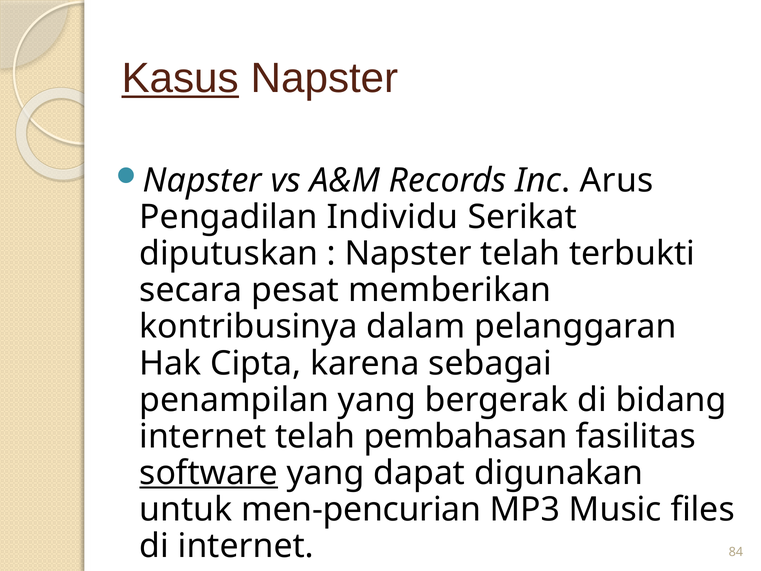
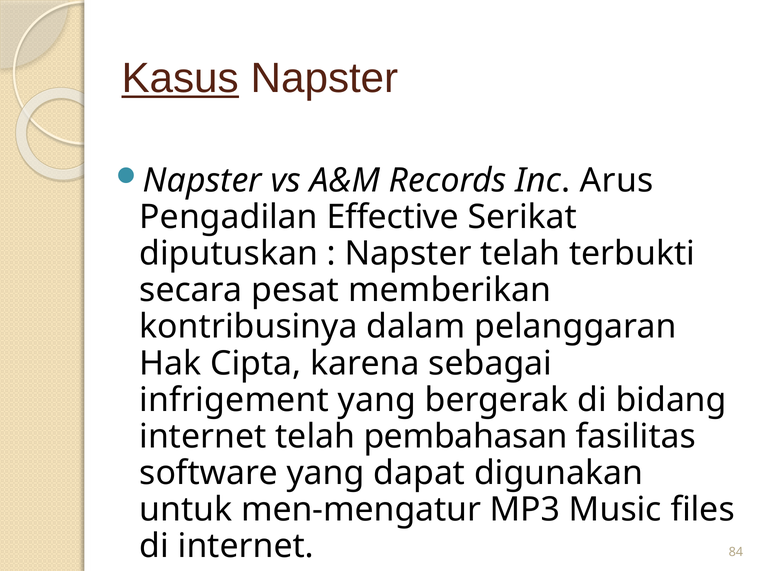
Individu: Individu -> Effective (393, 217)
penampilan: penampilan -> infrigement (234, 400)
software underline: present -> none (209, 473)
men-pencurian: men-pencurian -> men-mengatur (361, 509)
